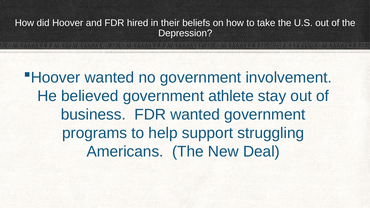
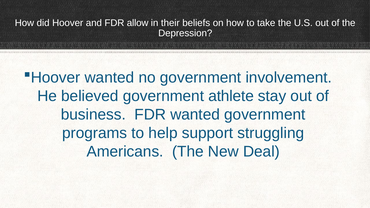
hired: hired -> allow (138, 23)
